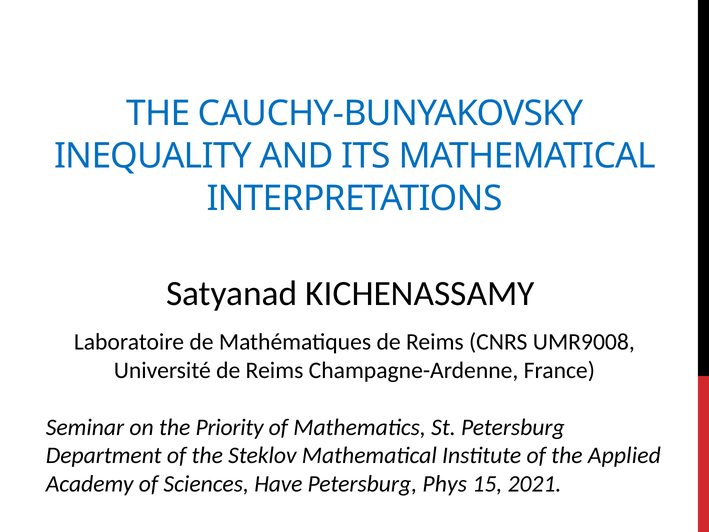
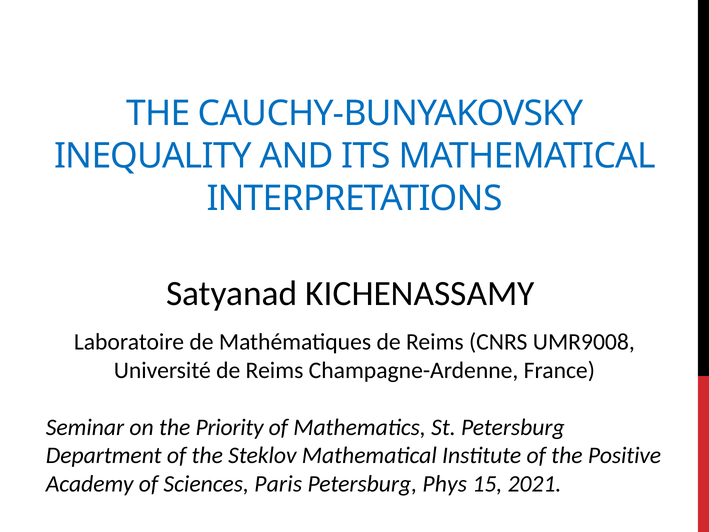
Applied: Applied -> Positive (625, 455)
Have: Have -> Paris (278, 484)
